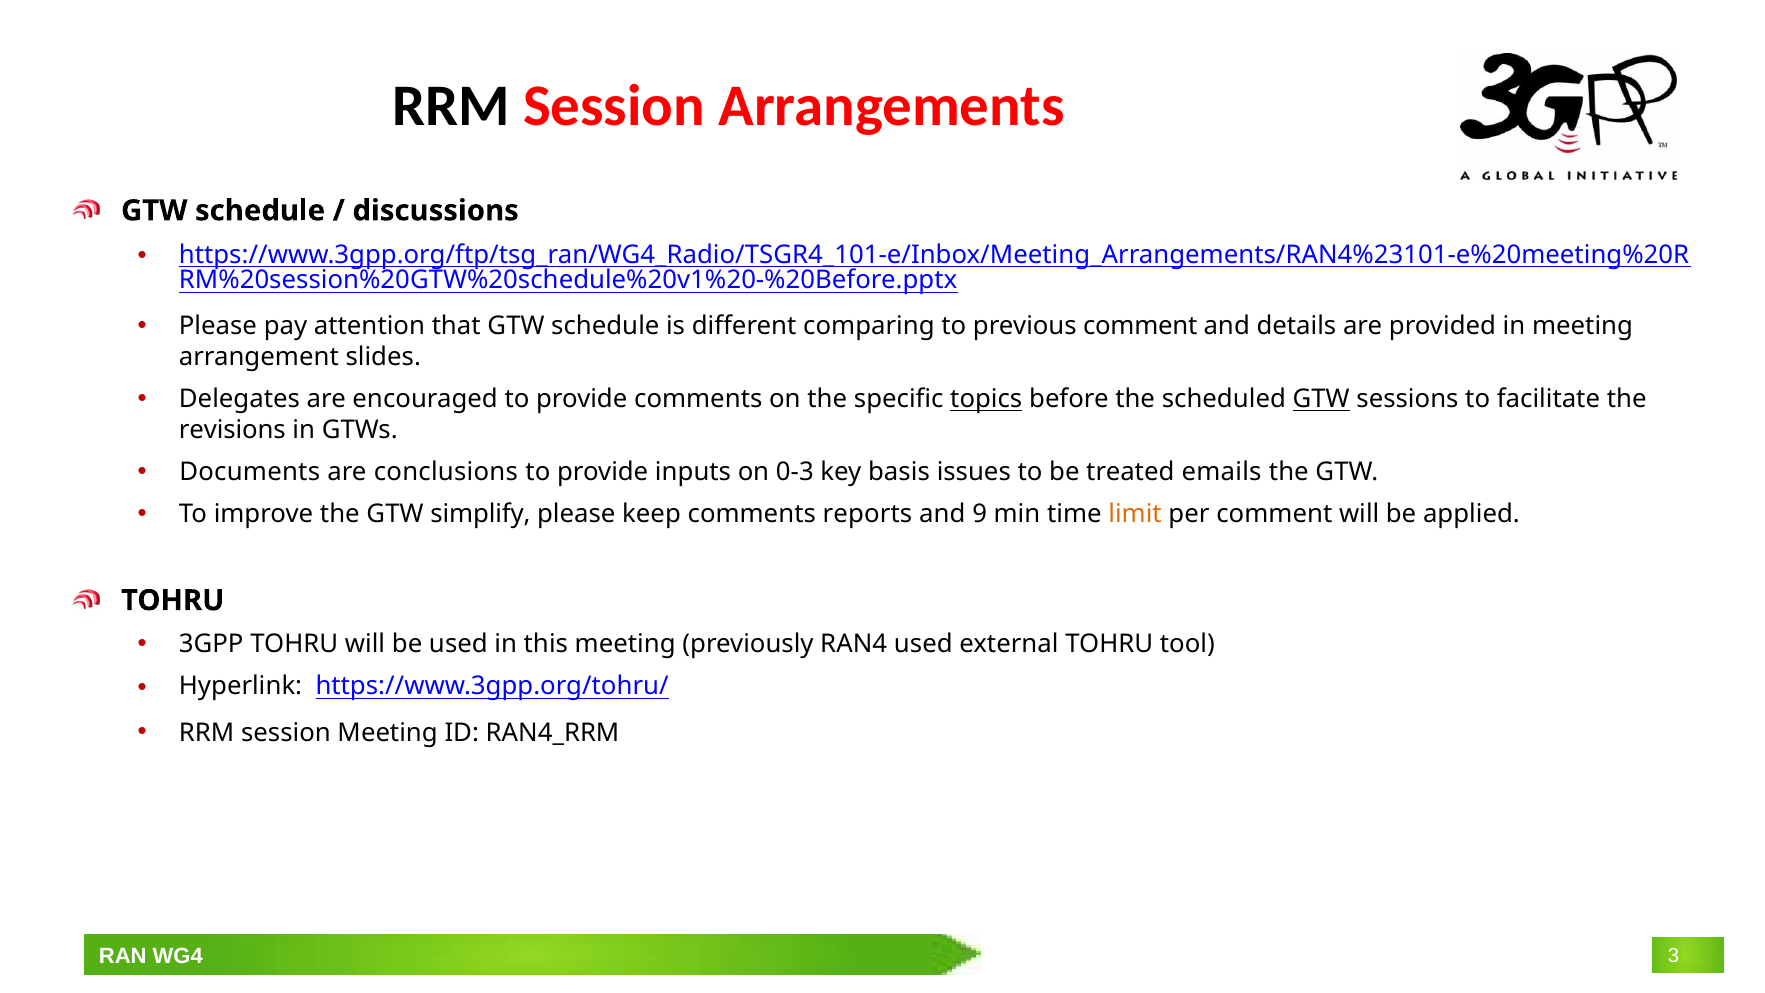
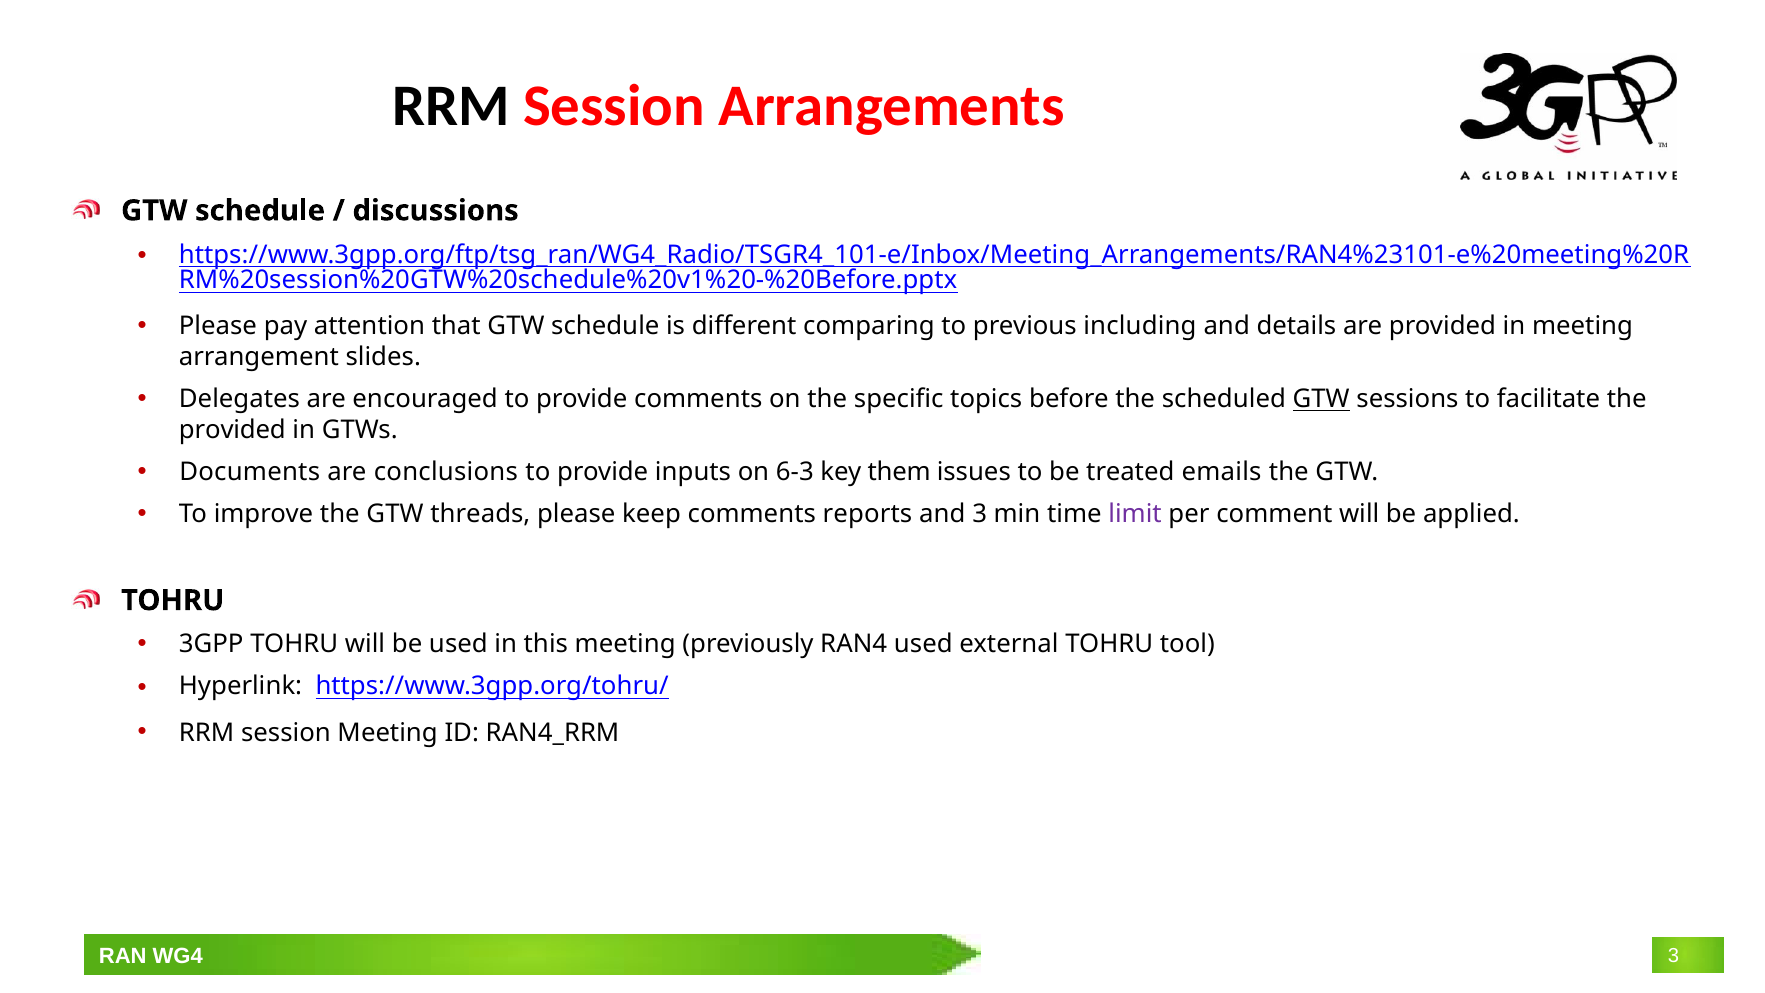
previous comment: comment -> including (1140, 326)
topics underline: present -> none (986, 399)
revisions: revisions -> provided (232, 430)
0-3: 0-3 -> 6-3 (795, 472)
basis: basis -> them (899, 472)
simplify: simplify -> threads (480, 514)
and 9: 9 -> 3 (980, 514)
limit colour: orange -> purple (1135, 514)
